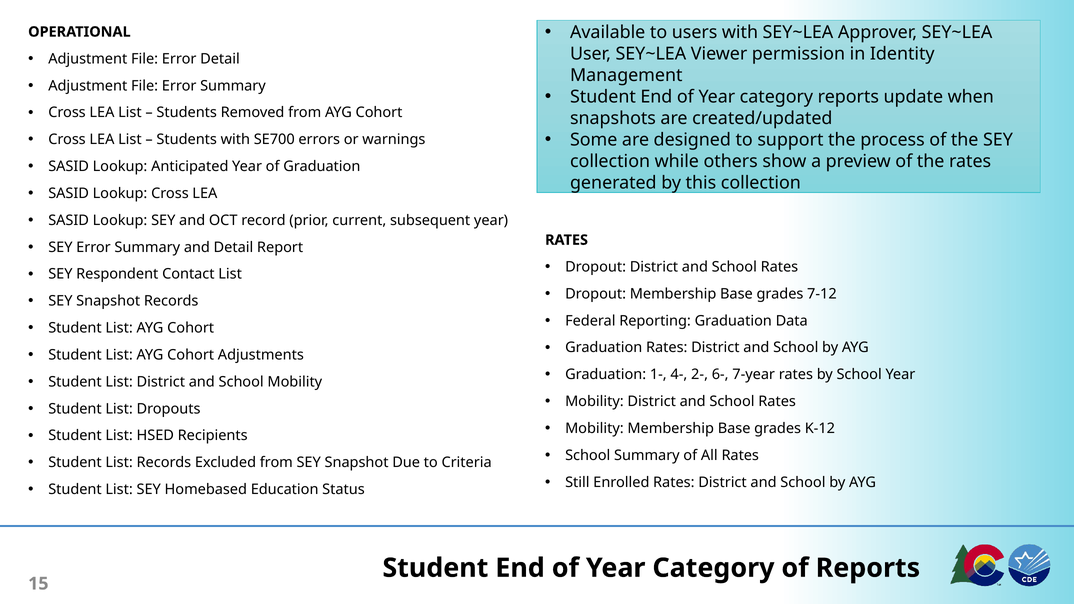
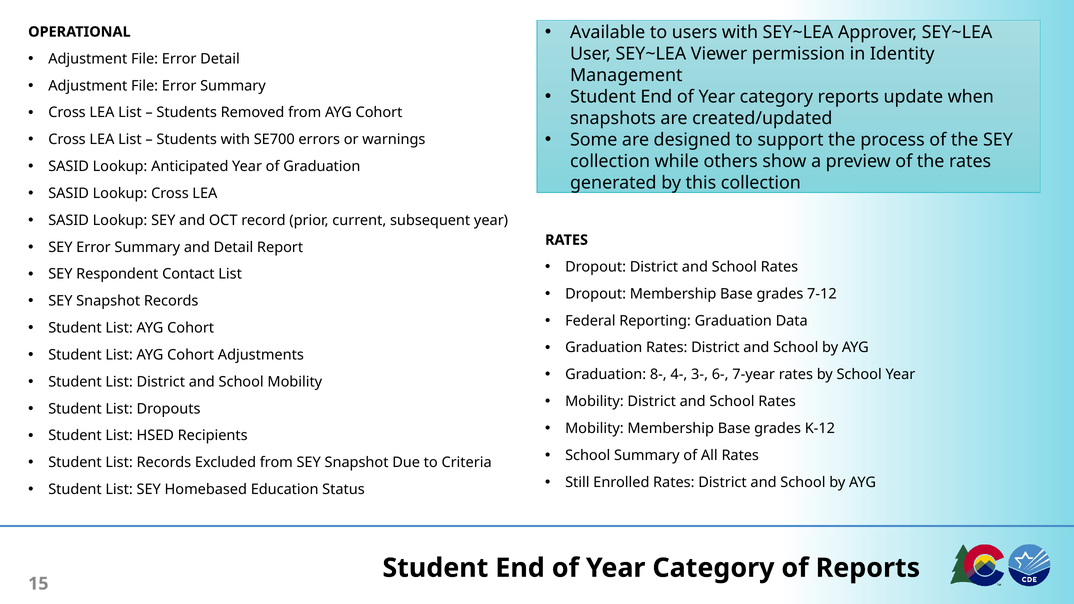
1-: 1- -> 8- (658, 375)
2-: 2- -> 3- (700, 375)
